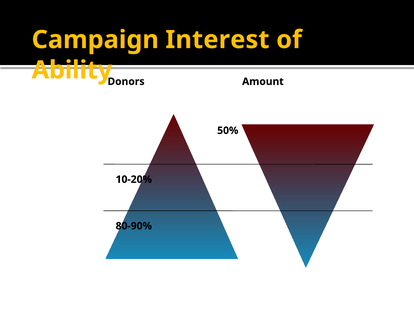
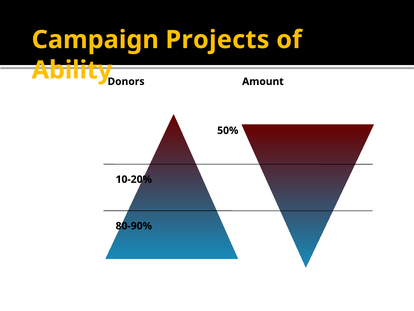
Interest: Interest -> Projects (217, 40)
